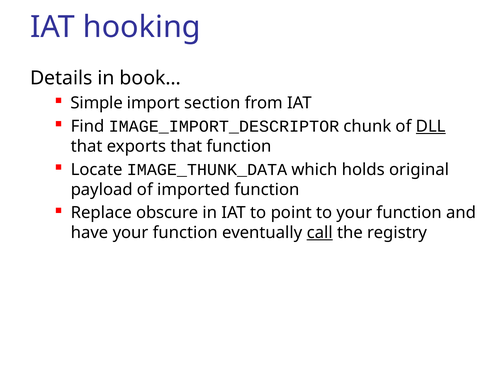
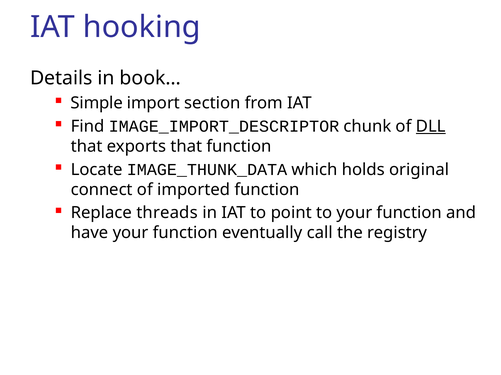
payload: payload -> connect (102, 190)
obscure: obscure -> threads (167, 213)
call underline: present -> none (320, 233)
